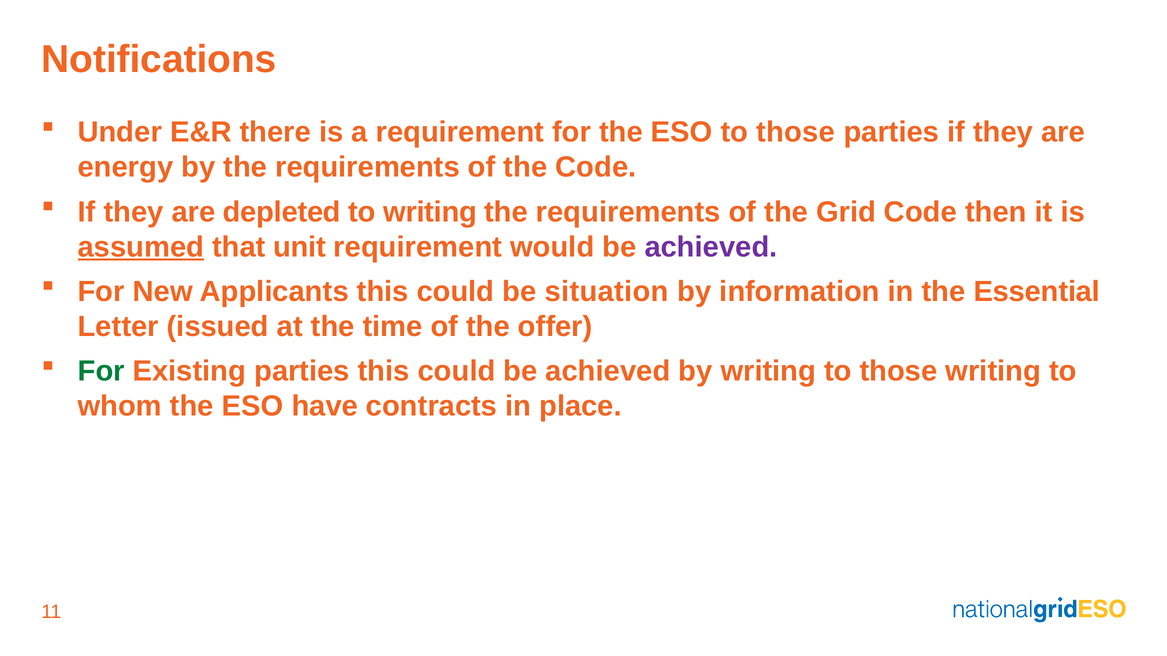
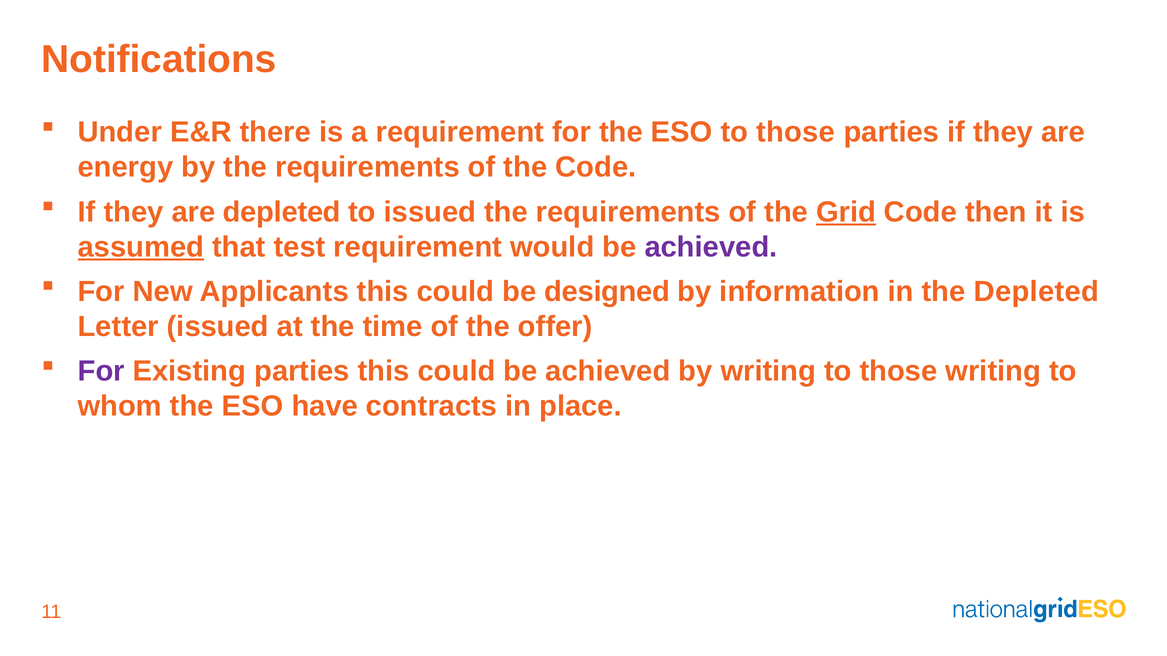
to writing: writing -> issued (430, 212)
Grid underline: none -> present (846, 212)
unit: unit -> test (300, 247)
situation: situation -> designed (607, 292)
the Essential: Essential -> Depleted (1037, 292)
For colour: green -> purple (101, 372)
